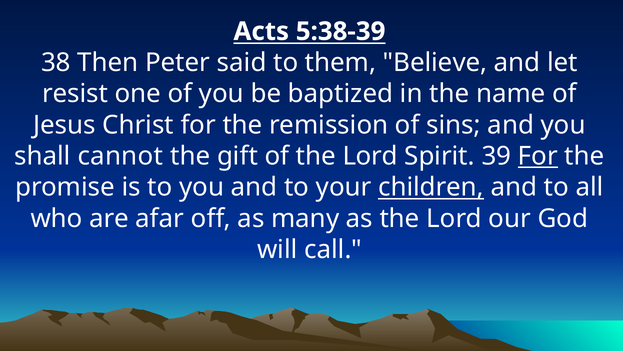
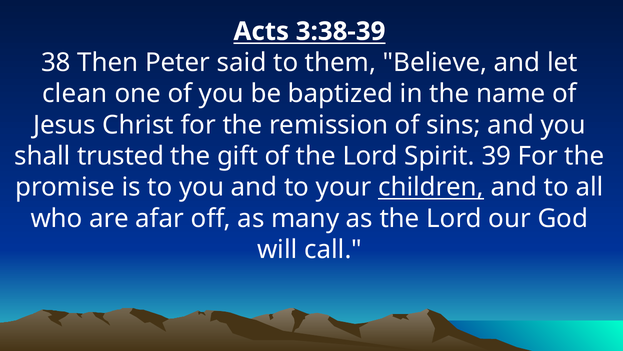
5:38-39: 5:38-39 -> 3:38-39 (341, 31)
resist: resist -> clean (75, 94)
cannot: cannot -> trusted (121, 156)
For underline: present -> none (538, 156)
